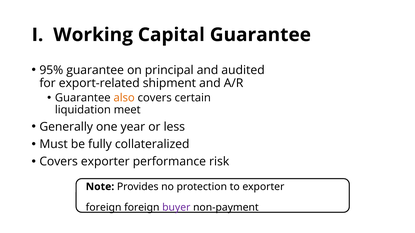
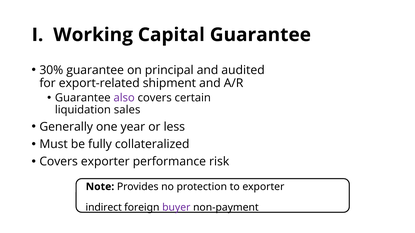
95%: 95% -> 30% (51, 70)
also colour: orange -> purple (124, 98)
meet: meet -> sales (127, 110)
foreign: foreign -> indirect (104, 208)
